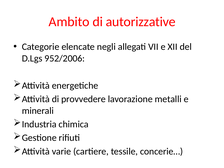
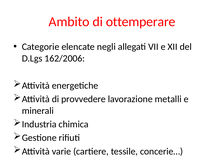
autorizzative: autorizzative -> ottemperare (141, 22)
952/2006: 952/2006 -> 162/2006 (65, 58)
